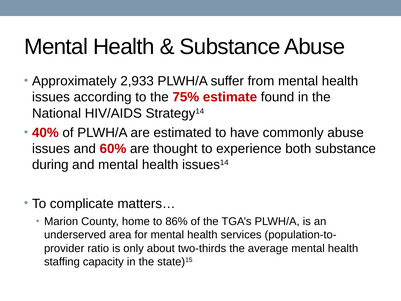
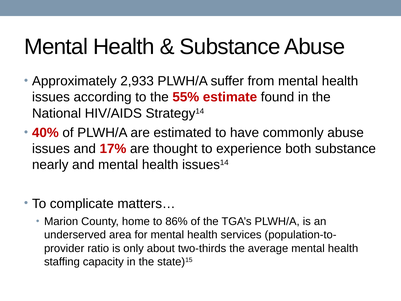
75%: 75% -> 55% (186, 97)
60%: 60% -> 17% (113, 149)
during: during -> nearly (50, 165)
